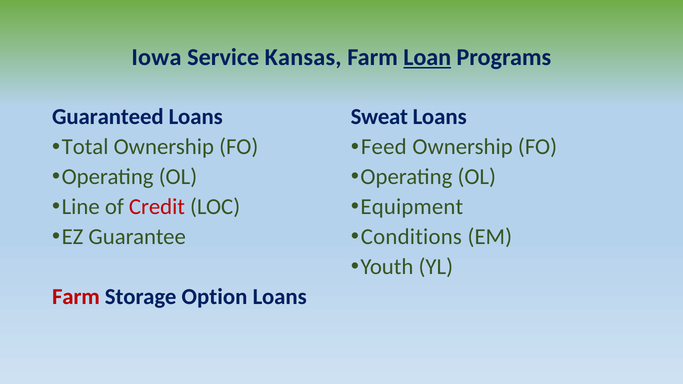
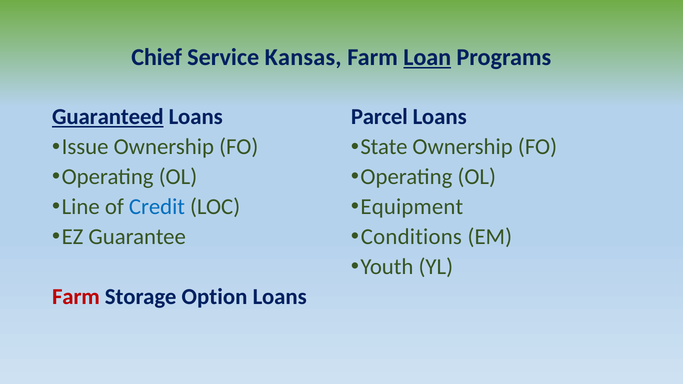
Iowa: Iowa -> Chief (157, 57)
Guaranteed underline: none -> present (108, 117)
Sweat: Sweat -> Parcel (379, 117)
Total: Total -> Issue (85, 147)
Feed: Feed -> State (384, 147)
Credit colour: red -> blue (157, 207)
